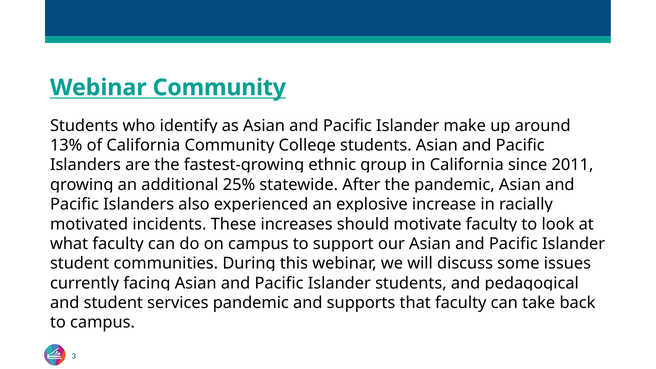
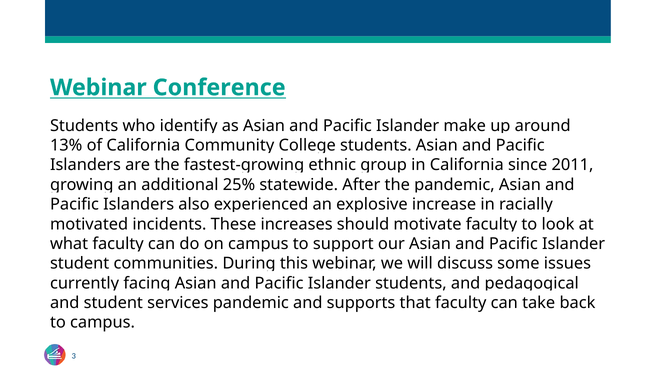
Webinar Community: Community -> Conference (219, 88)
